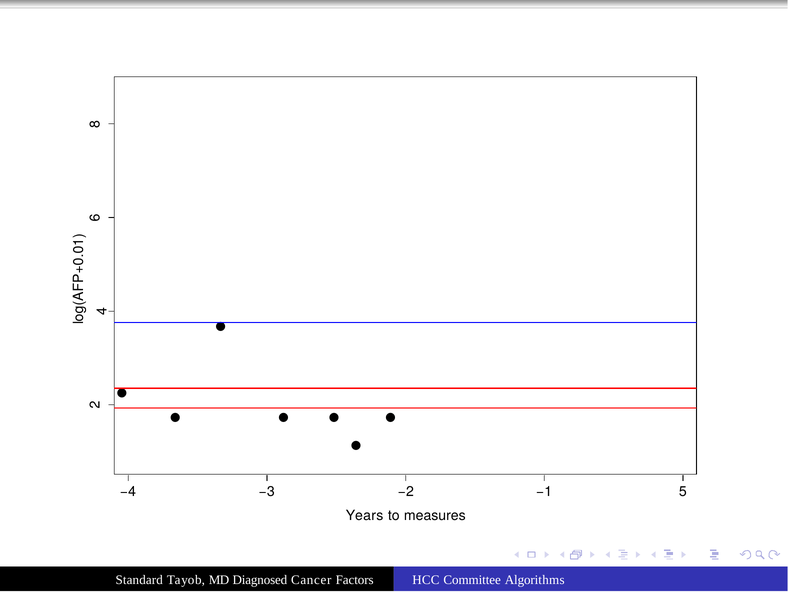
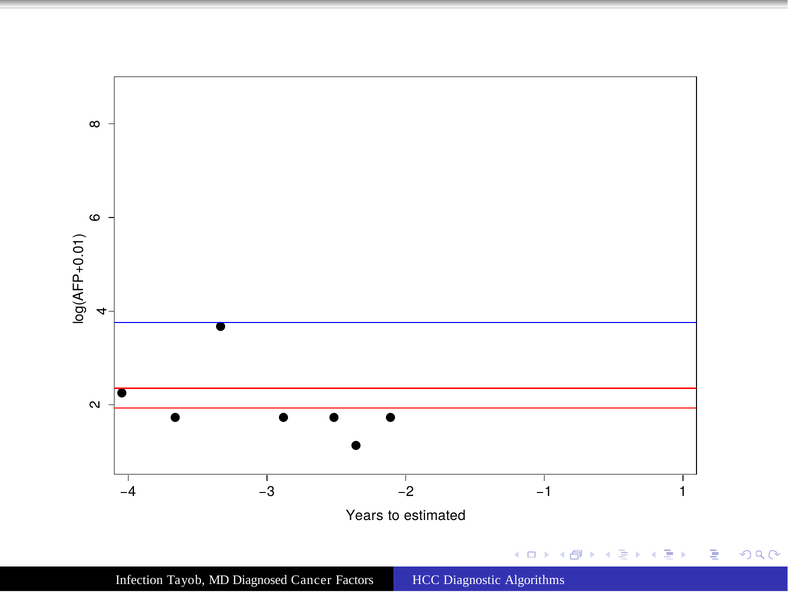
−1 5: 5 -> 1 (683, 491)
measures: measures -> estimated (435, 515)
Standard: Standard -> Infection (139, 580)
Committee: Committee -> Diagnostic (472, 580)
